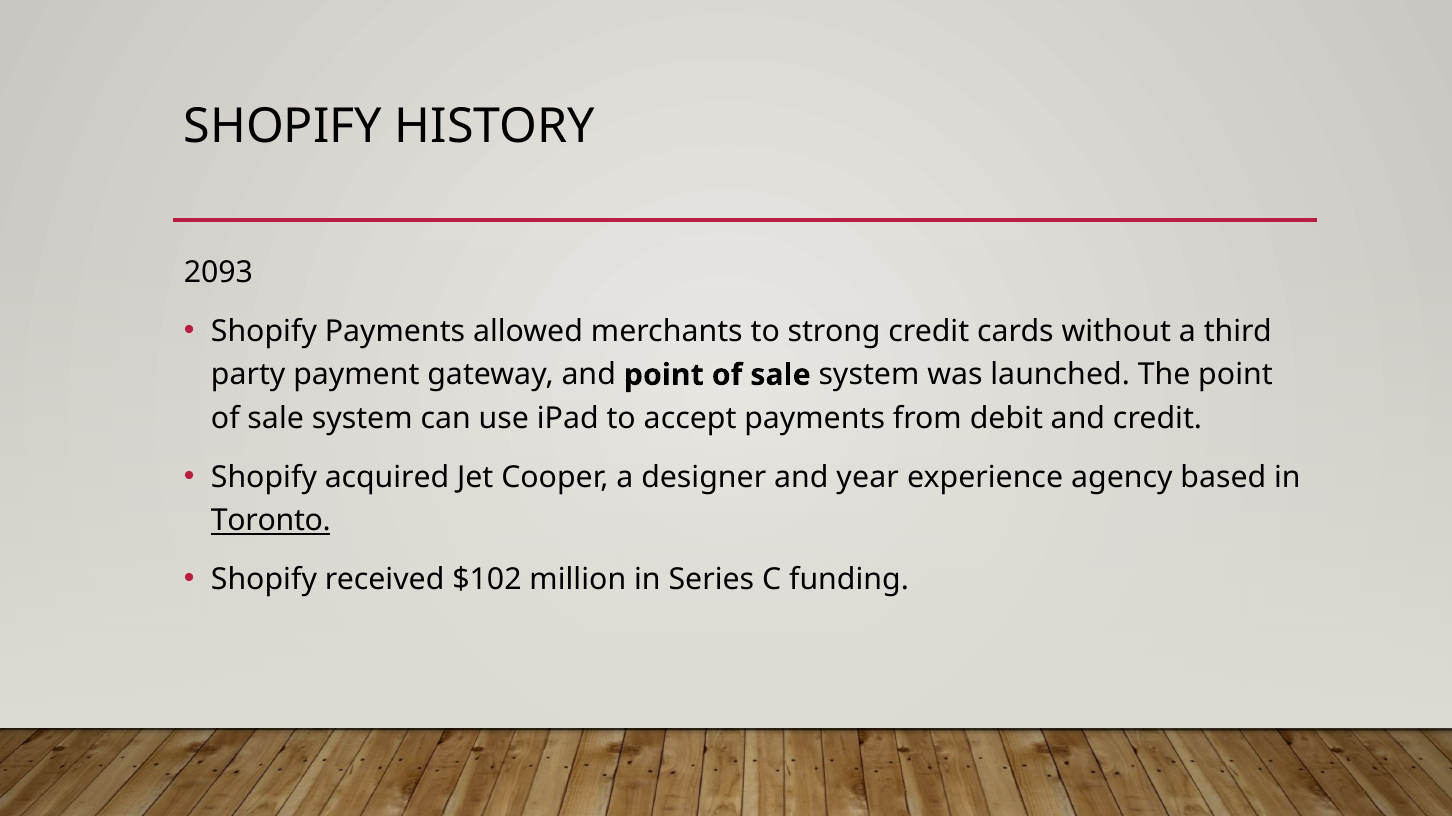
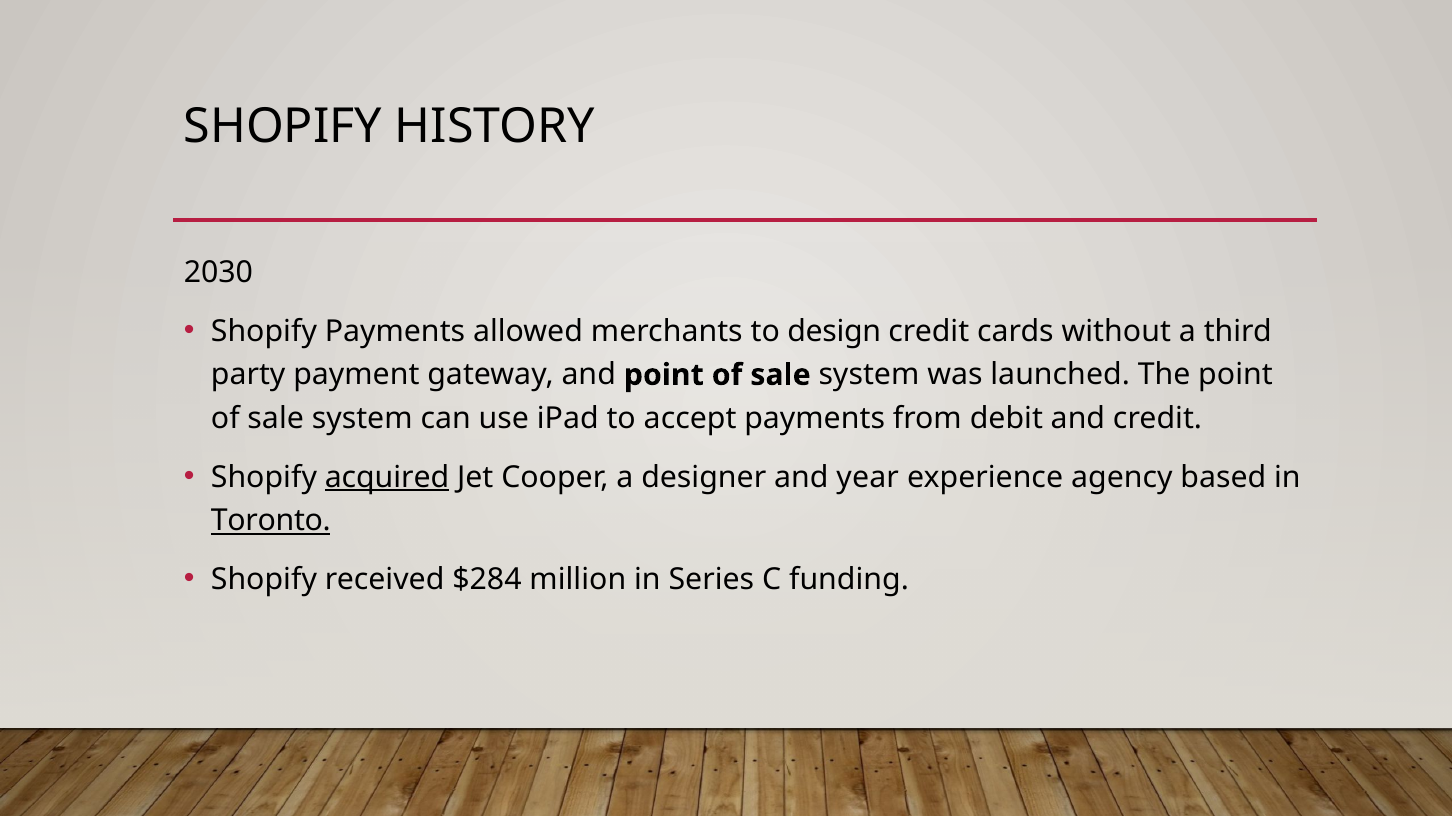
2093: 2093 -> 2030 (218, 273)
strong: strong -> design (834, 332)
acquired underline: none -> present (387, 478)
$102: $102 -> $284 (487, 580)
